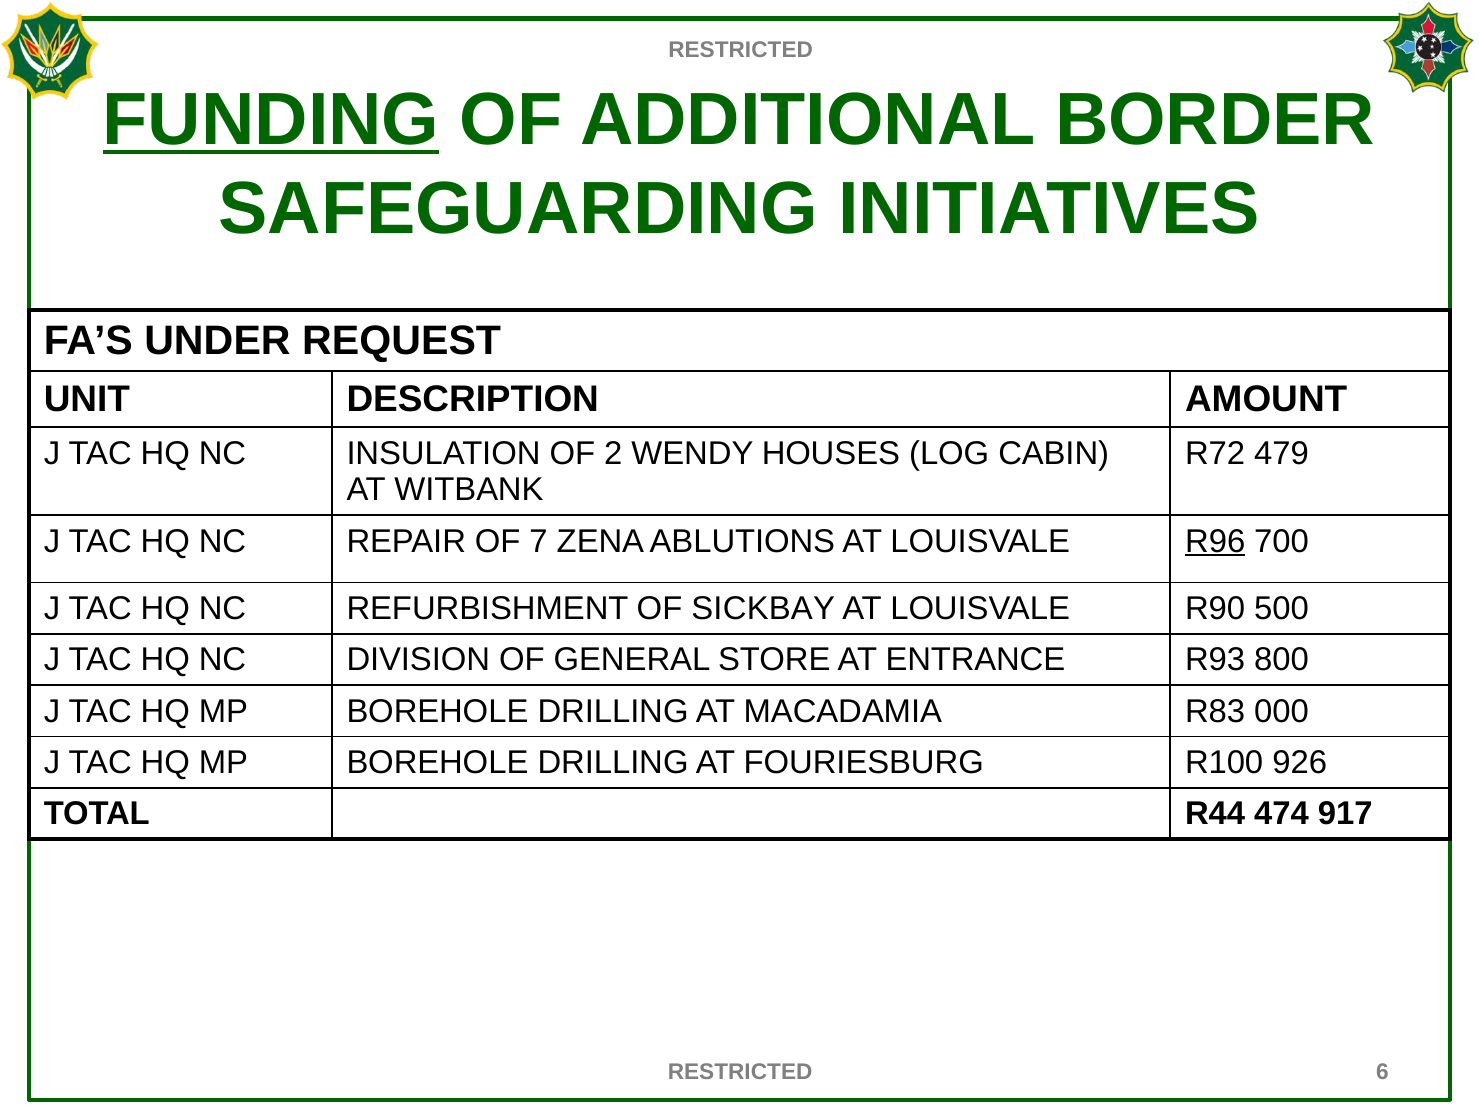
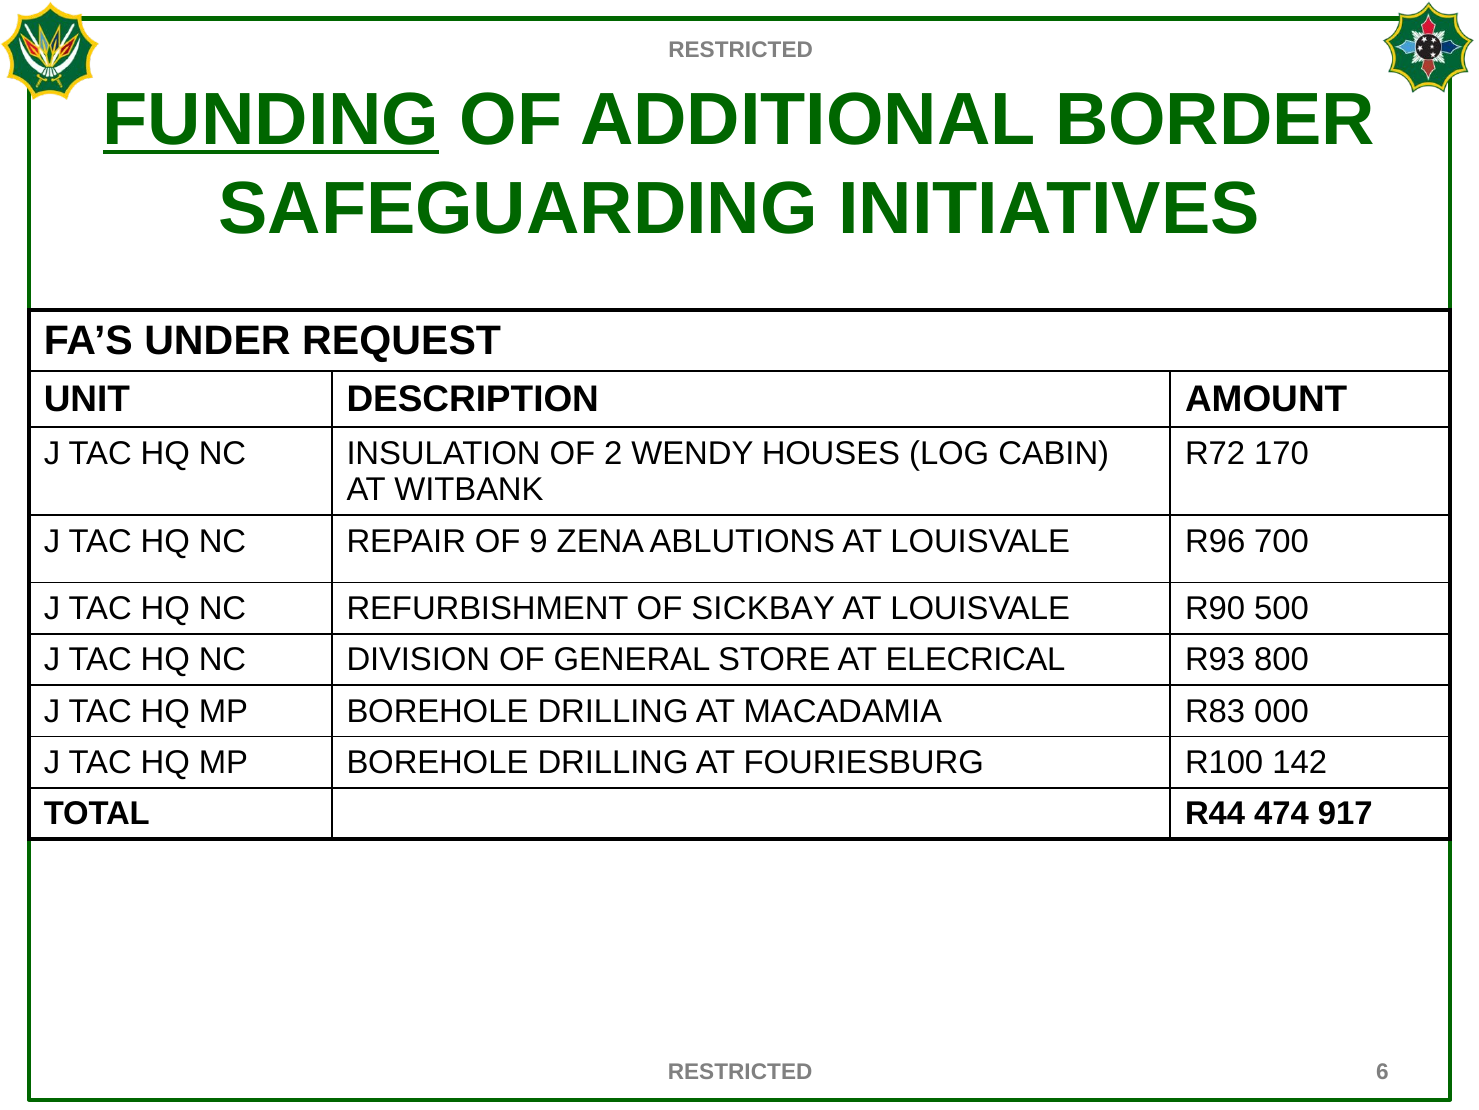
479: 479 -> 170 (1281, 453)
7: 7 -> 9 (538, 541)
R96 underline: present -> none (1215, 541)
ENTRANCE: ENTRANCE -> ELECRICAL (975, 659)
926: 926 -> 142 (1300, 762)
